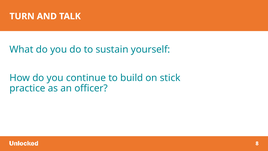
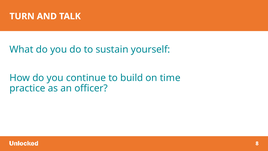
stick: stick -> time (170, 78)
